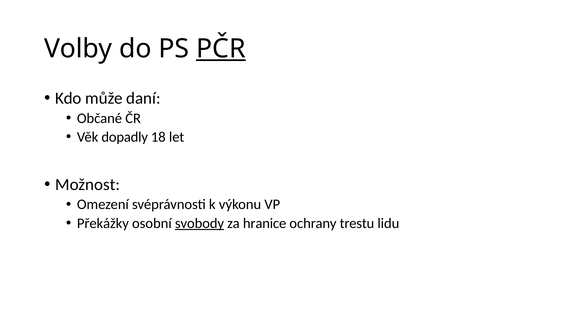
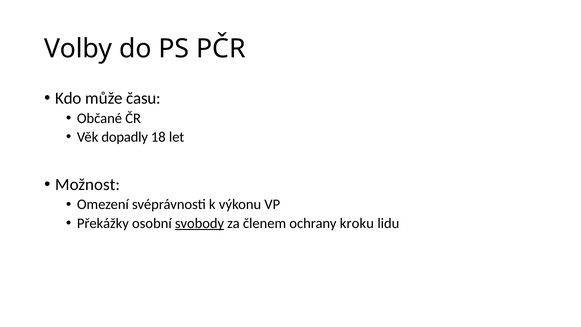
PČR underline: present -> none (221, 49)
daní: daní -> času (144, 98)
hranice: hranice -> členem (265, 223)
trestu: trestu -> kroku (357, 223)
